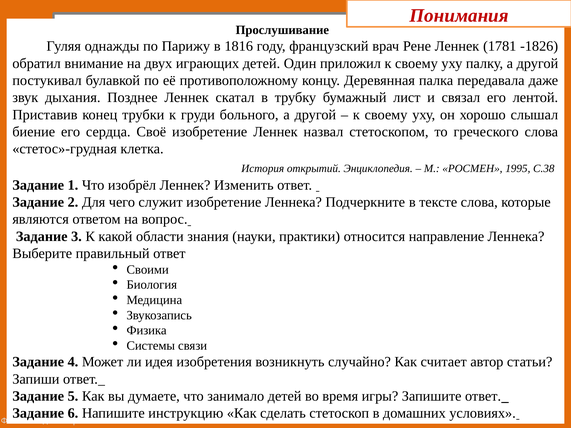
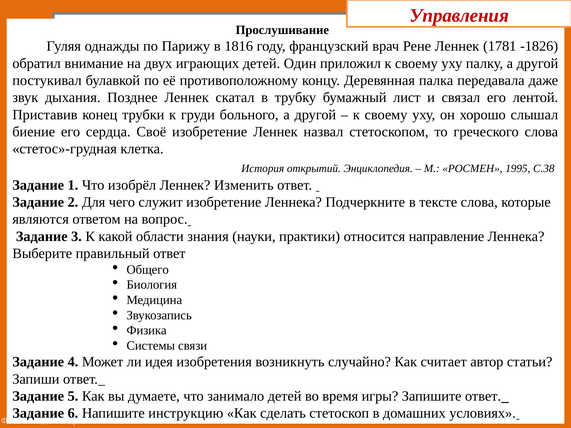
Понимания: Понимания -> Управления (459, 16)
Своими: Своими -> Общего (148, 270)
